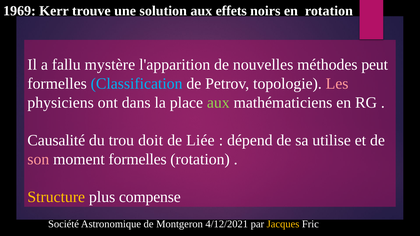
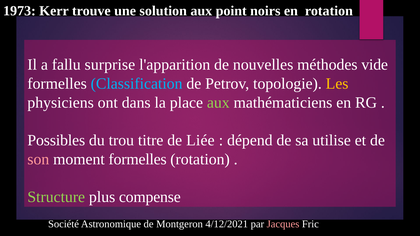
1969: 1969 -> 1973 (19, 11)
effets: effets -> point (231, 11)
mystère: mystère -> surprise (110, 65)
peut: peut -> vide (375, 65)
Les colour: pink -> yellow (337, 84)
Causalité: Causalité -> Possibles (56, 140)
doit: doit -> titre (151, 140)
Structure colour: yellow -> light green (56, 197)
Jacques colour: yellow -> pink (283, 224)
